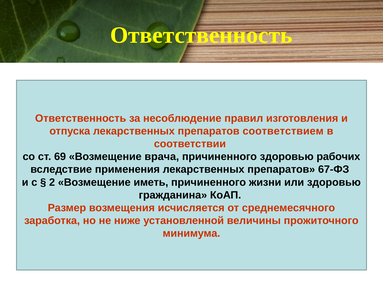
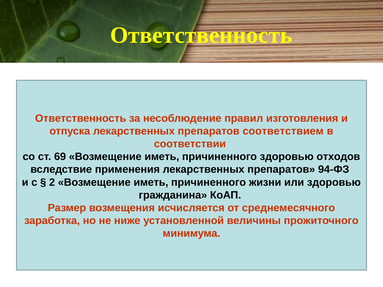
69 Возмещение врача: врача -> иметь (162, 157)
рабочих: рабочих -> отходов (338, 157)
67-ФЗ: 67-ФЗ -> 94-ФЗ (334, 170)
